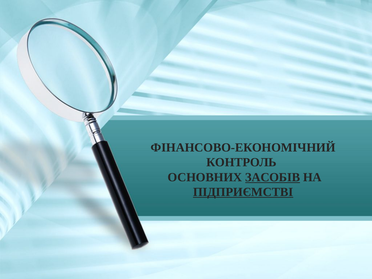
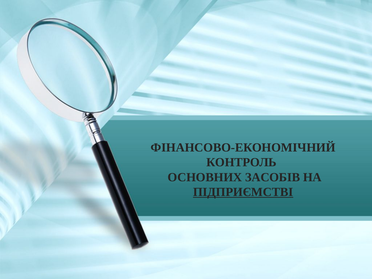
ЗАСОБІВ underline: present -> none (273, 177)
